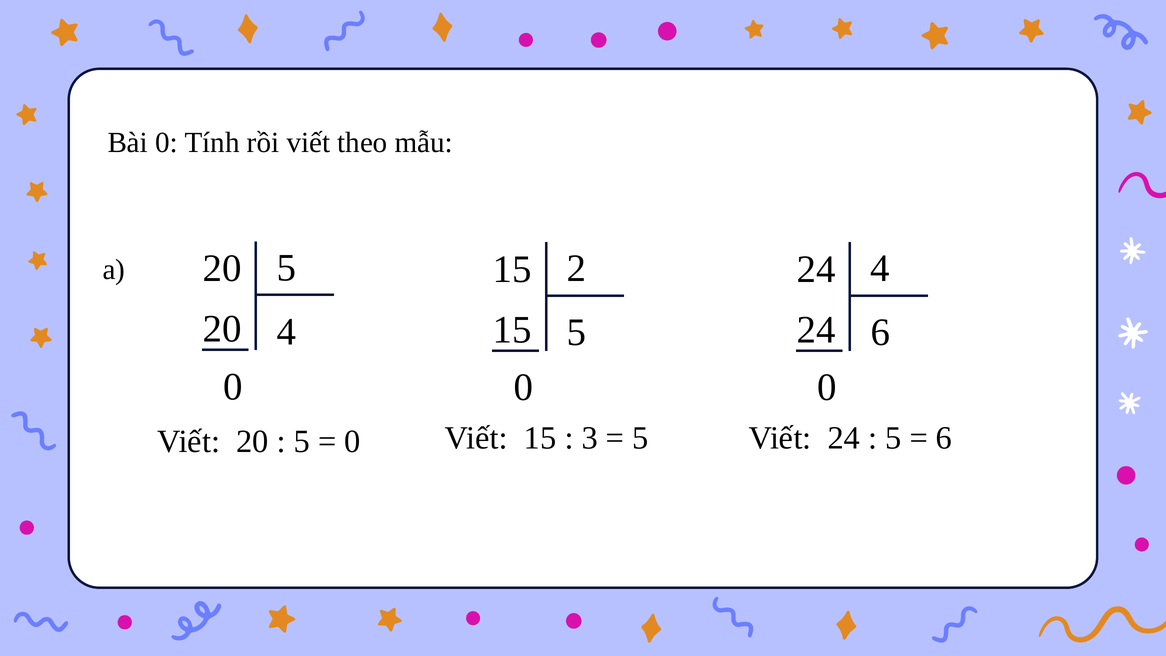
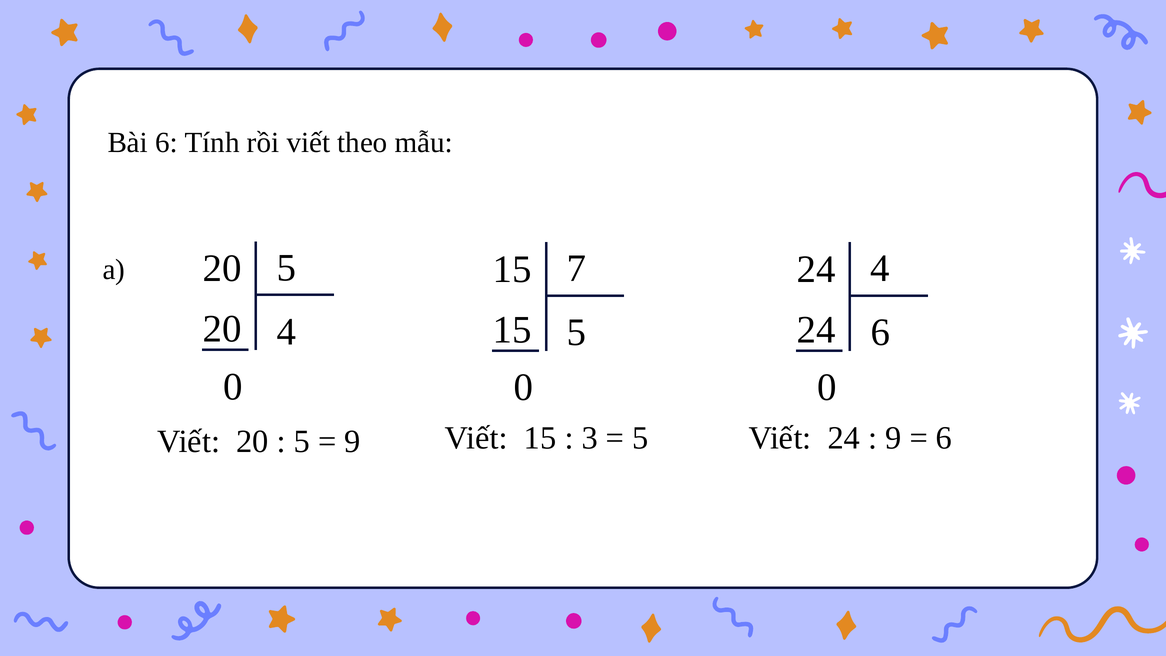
Bài 0: 0 -> 6 (166, 143)
2: 2 -> 7 (576, 269)
5: 5 -> 9 (893, 438)
0: 0 -> 9 (353, 441)
